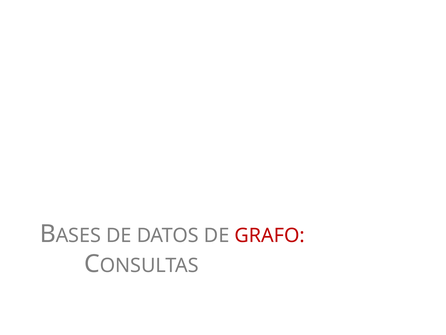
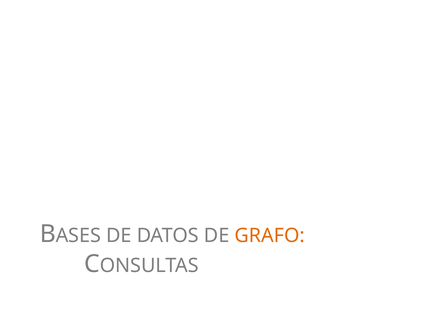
GRAFO colour: red -> orange (270, 235)
